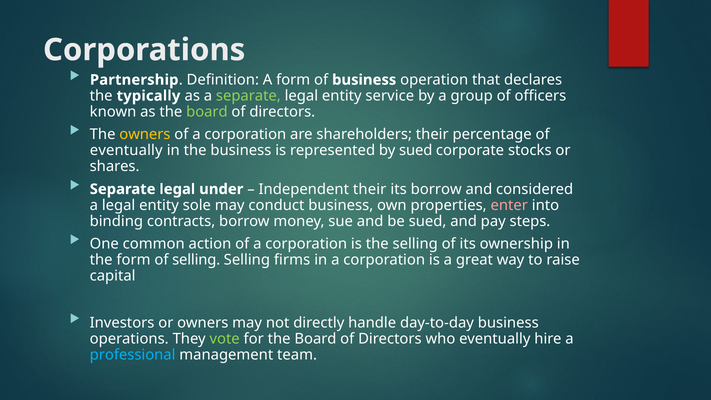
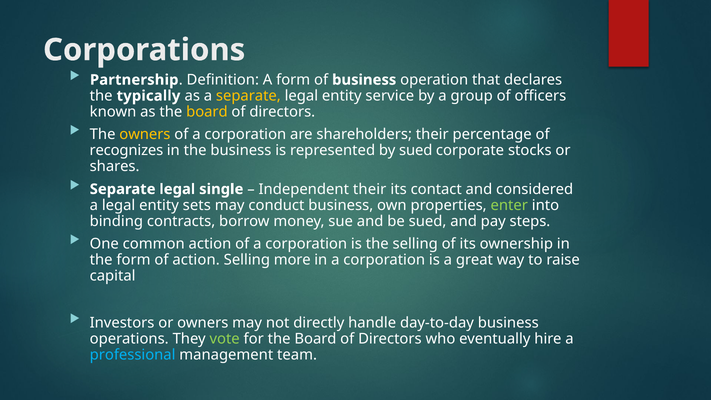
separate colour: light green -> yellow (248, 96)
board colour: light green -> yellow (207, 112)
eventually: eventually -> recognizes (126, 150)
under: under -> single (221, 189)
its borrow: borrow -> contact (436, 189)
sole: sole -> sets (197, 205)
enter colour: pink -> light green (509, 205)
of selling: selling -> action (196, 260)
firms: firms -> more (292, 260)
